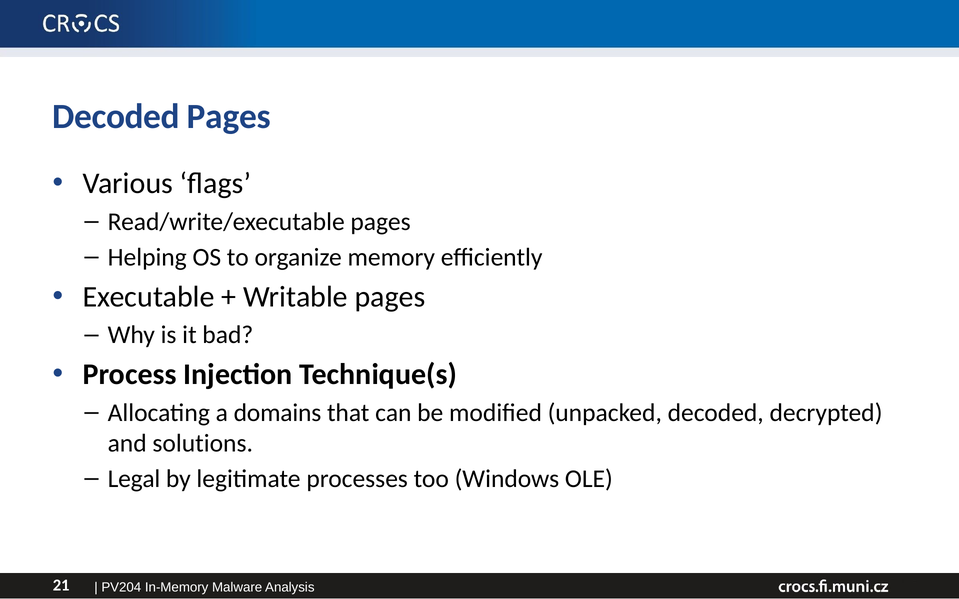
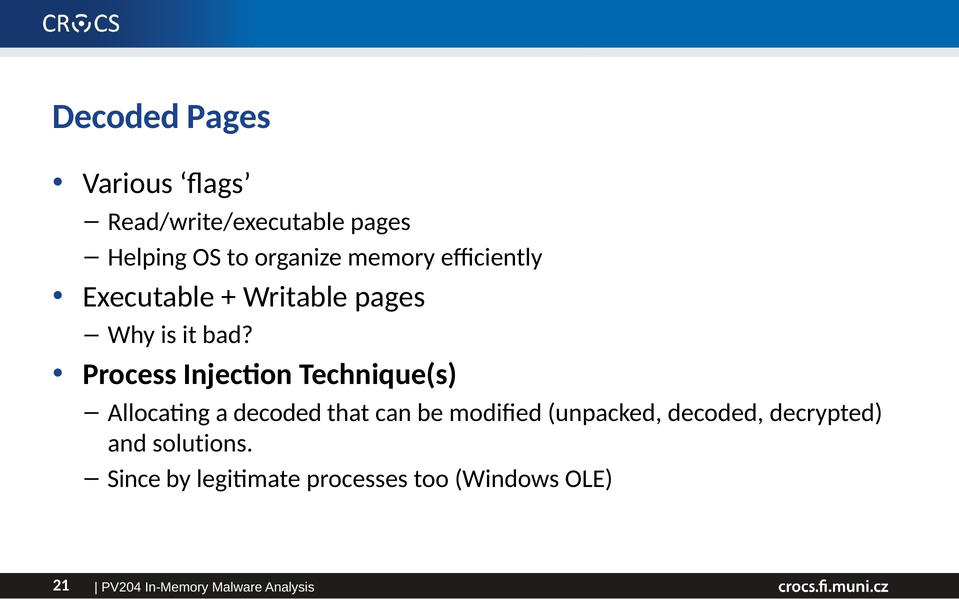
a domains: domains -> decoded (278, 413)
Legal: Legal -> Since (134, 479)
